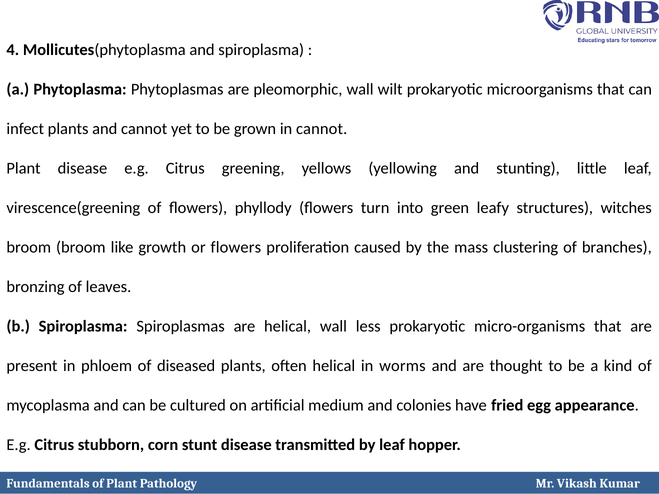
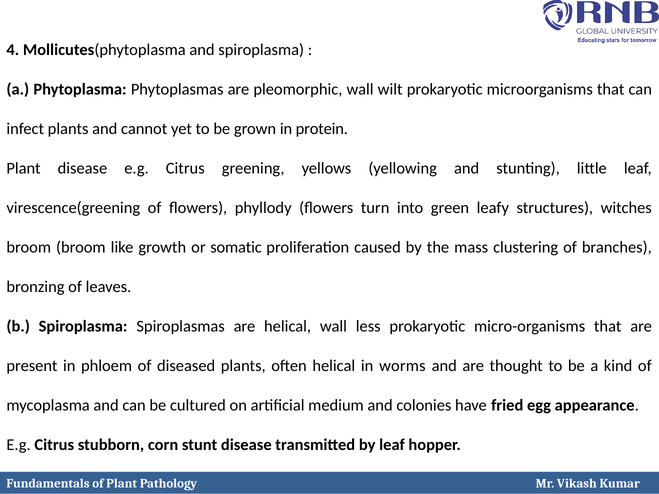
in cannot: cannot -> protein (322, 129)
or flowers: flowers -> somatic (236, 247)
